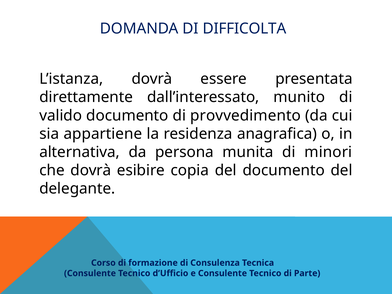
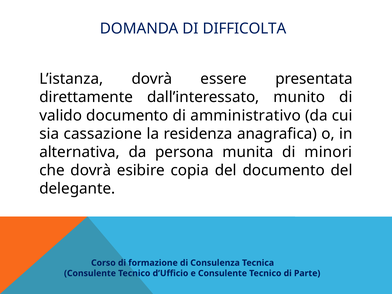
provvedimento: provvedimento -> amministrativo (246, 115)
appartiene: appartiene -> cassazione (103, 134)
